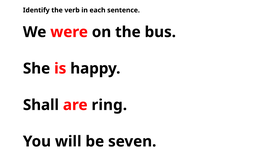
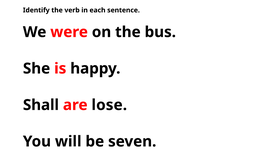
ring: ring -> lose (109, 105)
